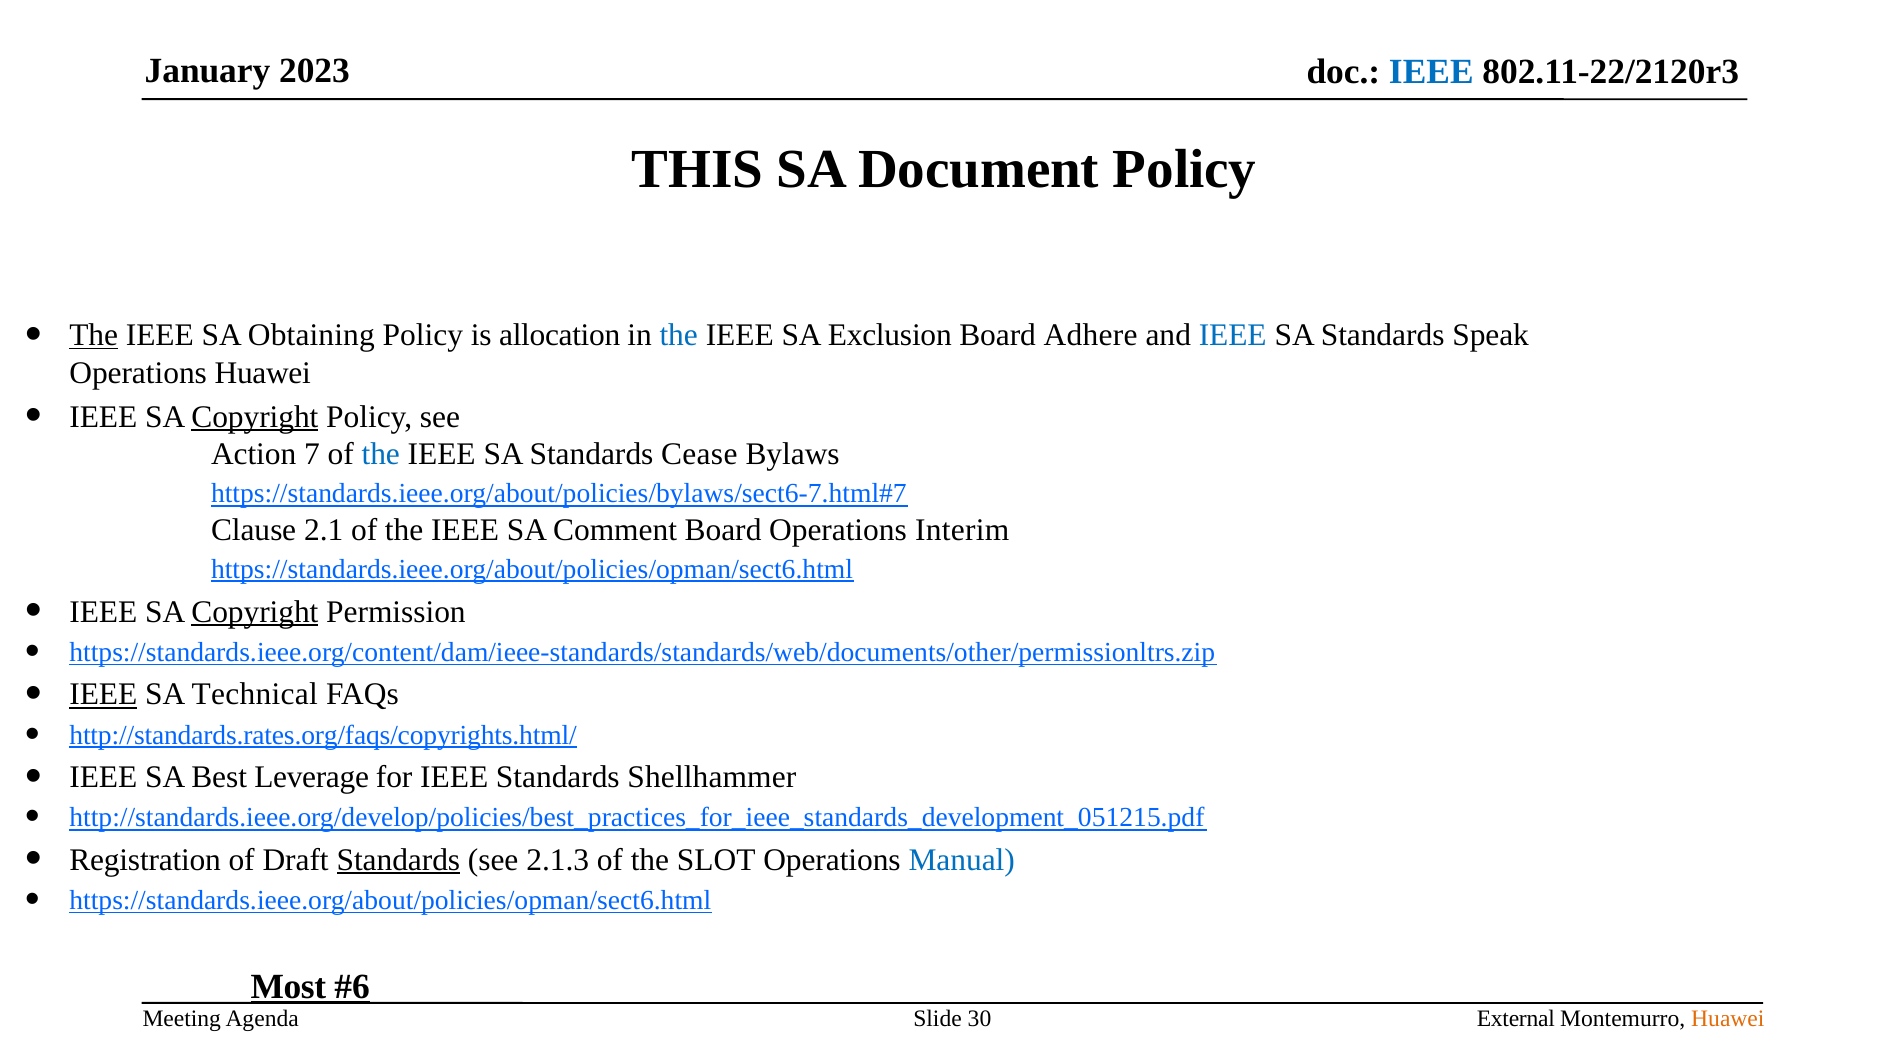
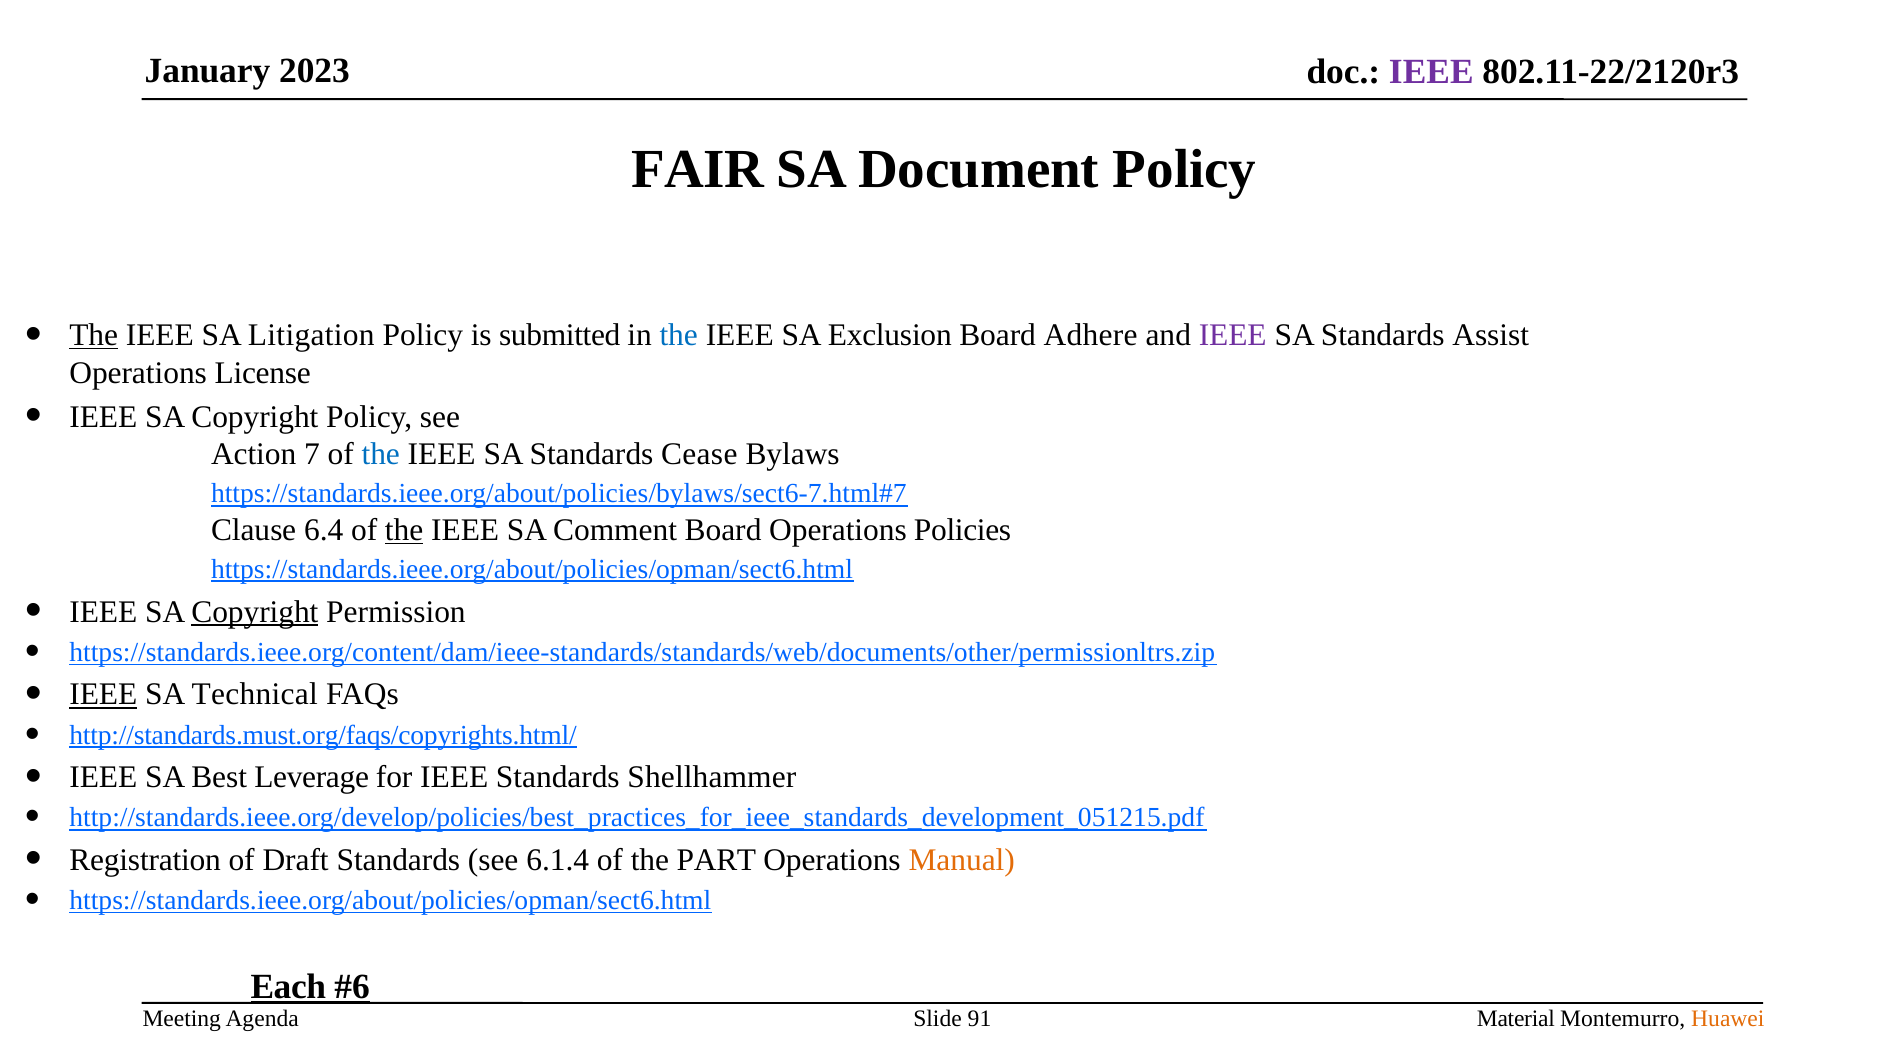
IEEE colour: blue -> purple (1431, 72)
THIS: THIS -> FAIR (698, 169)
Obtaining: Obtaining -> Litigation (311, 335)
allocation: allocation -> submitted (560, 335)
IEEE colour: blue -> purple (1233, 335)
Speak: Speak -> Assist (1491, 335)
Operations Huawei: Huawei -> License (263, 373)
Copyright underline: present -> none (255, 417)
2.1: 2.1 -> 6.4 (324, 530)
the underline: none -> present (404, 530)
Interim: Interim -> Policies (963, 530)
http://standards.rates.org/faqs/copyrights.html/: http://standards.rates.org/faqs/copyrights.html/ -> http://standards.must.org/faqs/copyrights.html/ (323, 735)
Standards underline: present -> none (398, 860)
2.1.3: 2.1.3 -> 6.1.4 (558, 860)
SLOT: SLOT -> PART (716, 860)
Manual colour: blue -> orange (962, 860)
Most: Most -> Each (288, 987)
30: 30 -> 91 (980, 1019)
External: External -> Material (1516, 1019)
